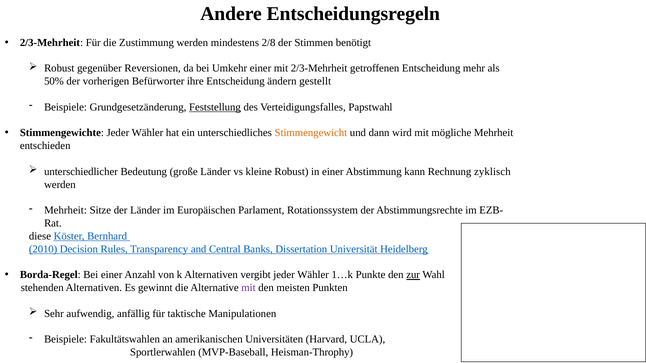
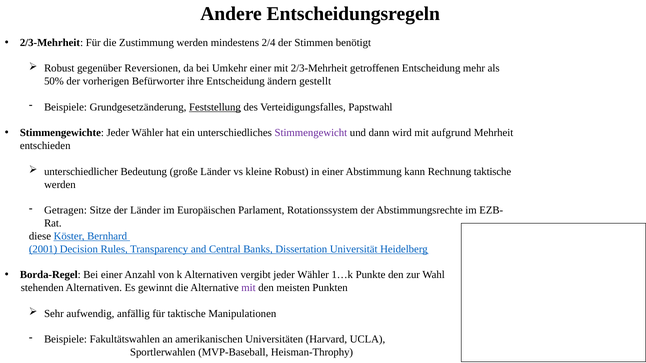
2/8: 2/8 -> 2/4 (269, 43)
Stimmengewicht colour: orange -> purple (311, 133)
mögliche: mögliche -> aufgrund (451, 133)
Rechnung zyklisch: zyklisch -> taktische (492, 172)
Mehrheit: Mehrheit -> Getragen (66, 211)
2010: 2010 -> 2001 (43, 249)
zur underline: present -> none (413, 275)
